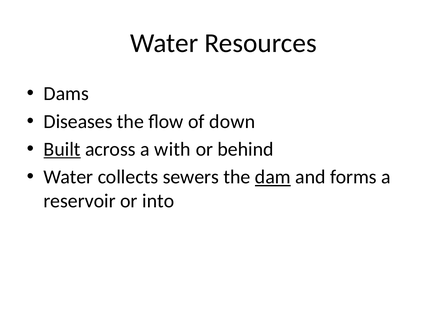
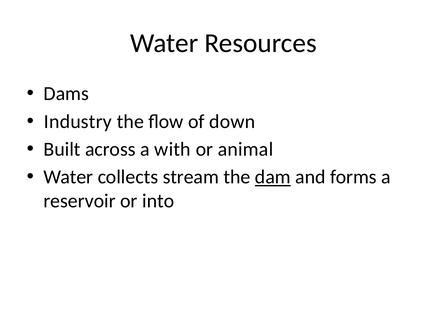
Diseases: Diseases -> Industry (78, 122)
Built underline: present -> none (62, 149)
behind: behind -> animal (246, 149)
sewers: sewers -> stream (191, 177)
